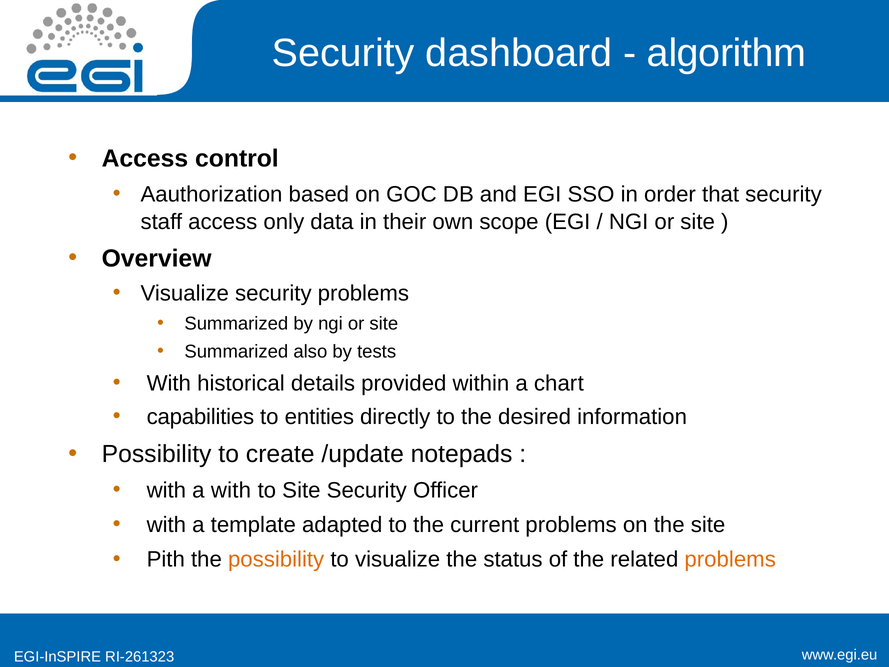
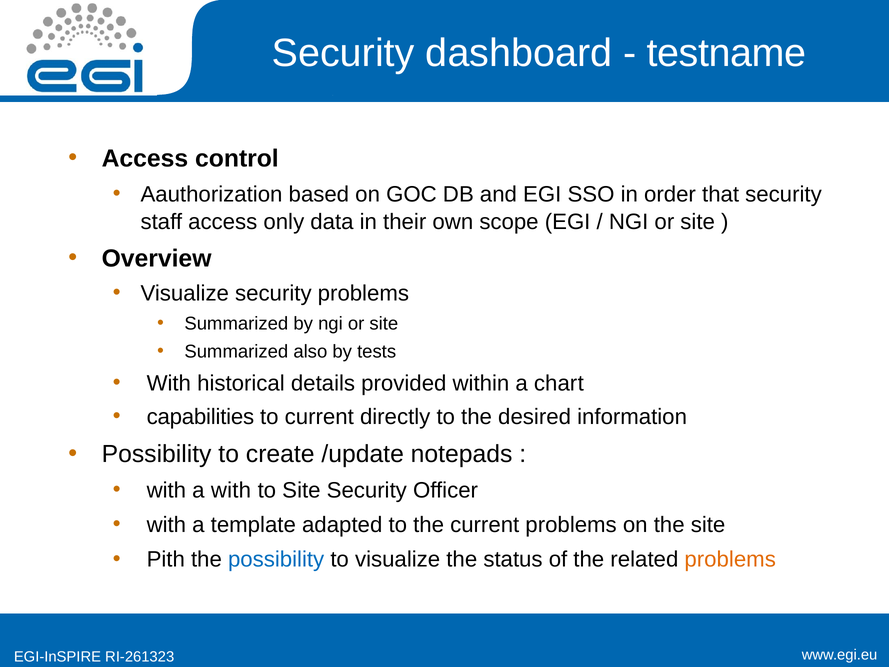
algorithm: algorithm -> testname (727, 53)
to entities: entities -> current (319, 417)
possibility colour: orange -> blue (276, 559)
